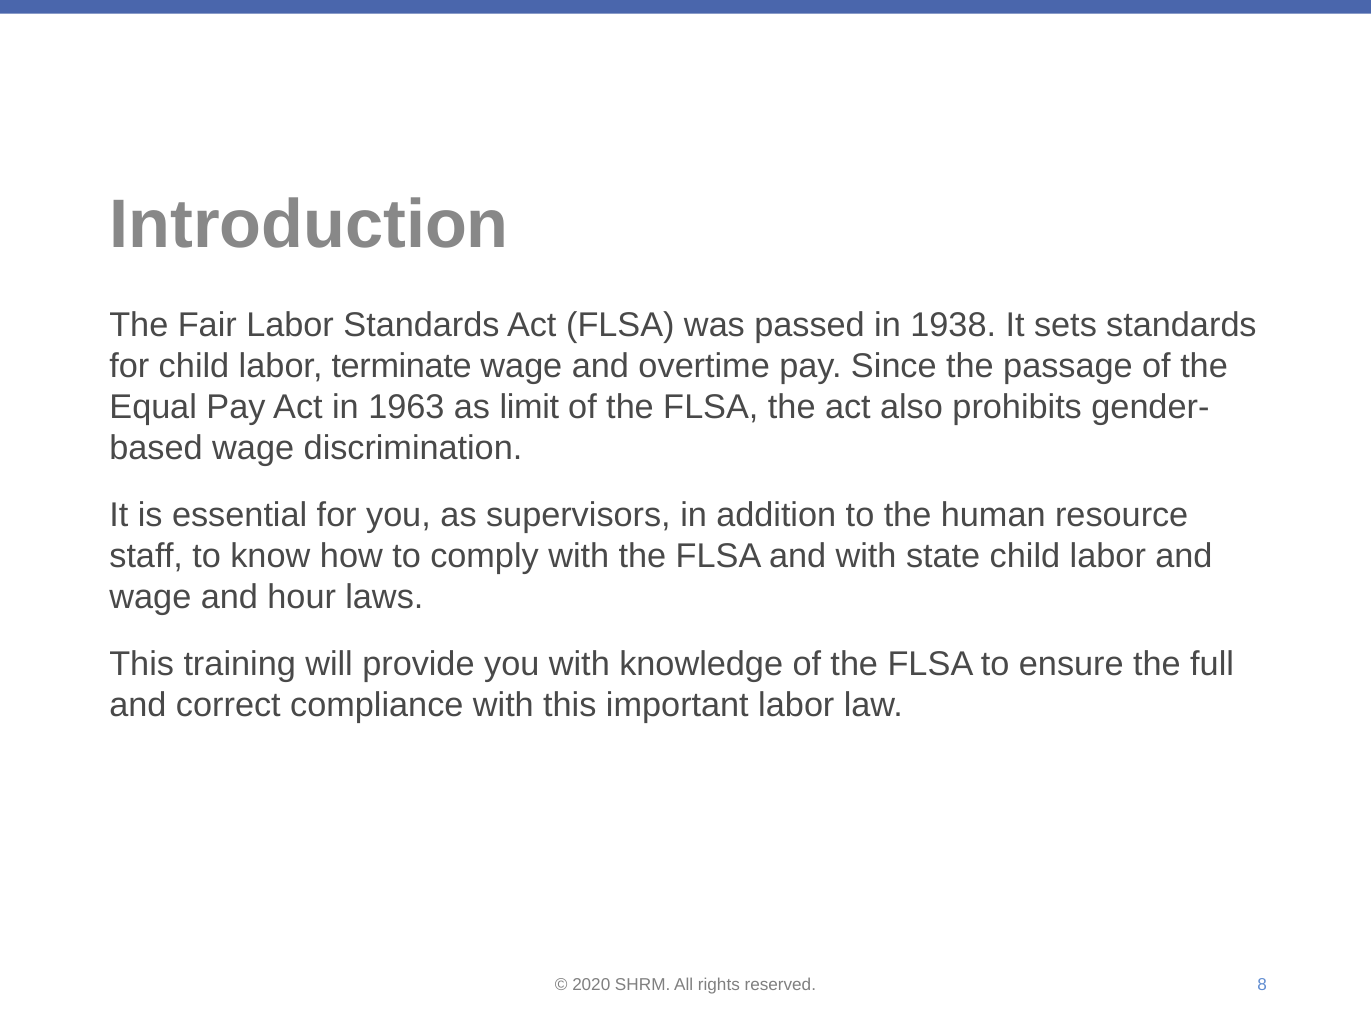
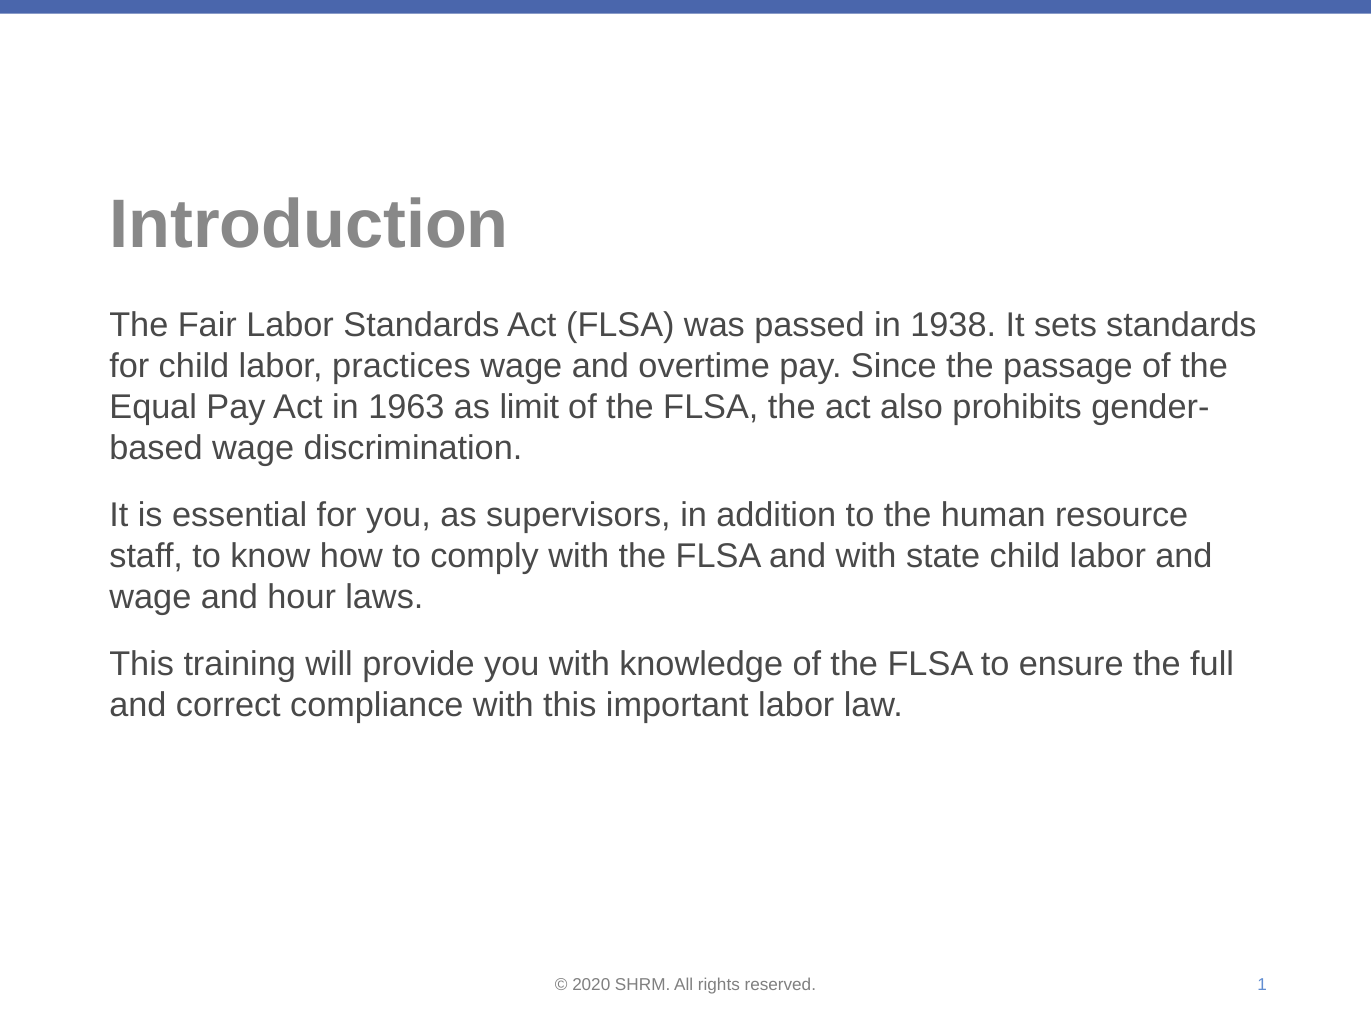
terminate: terminate -> practices (401, 366)
8: 8 -> 1 (1262, 984)
